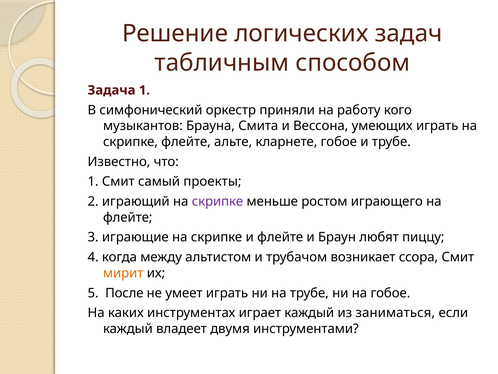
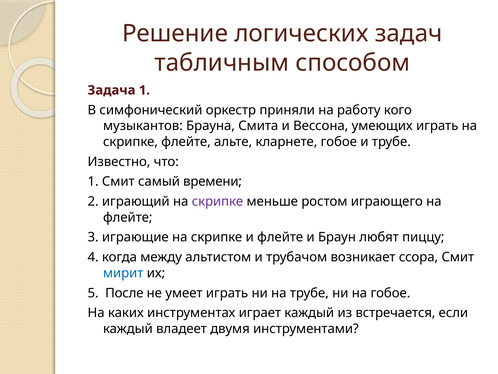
проекты: проекты -> времени (213, 181)
мирит colour: orange -> blue (123, 273)
заниматься: заниматься -> встречается (395, 313)
